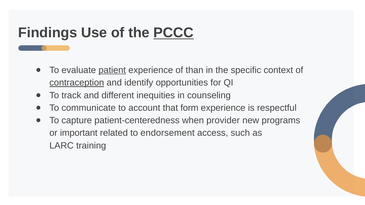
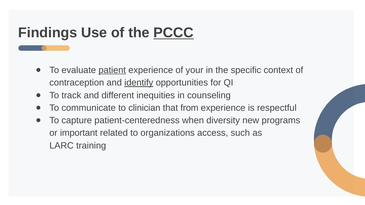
than: than -> your (195, 70)
contraception underline: present -> none (77, 83)
identify underline: none -> present (139, 83)
account: account -> clinician (144, 108)
form: form -> from (189, 108)
provider: provider -> diversity (223, 121)
endorsement: endorsement -> organizations (168, 133)
